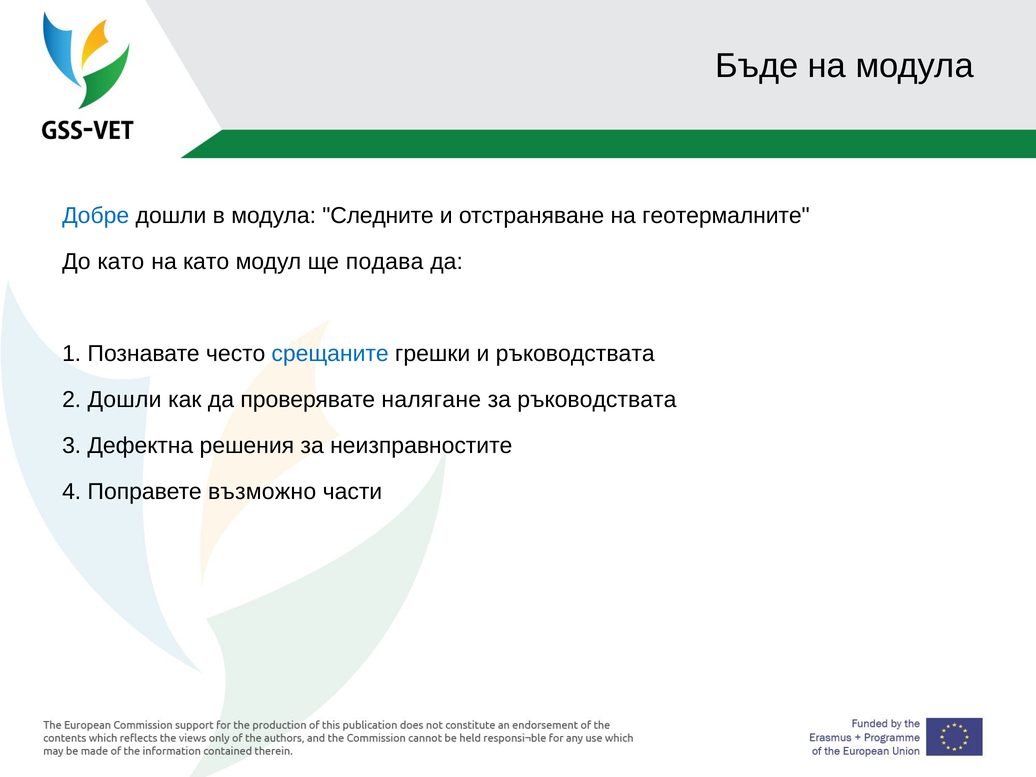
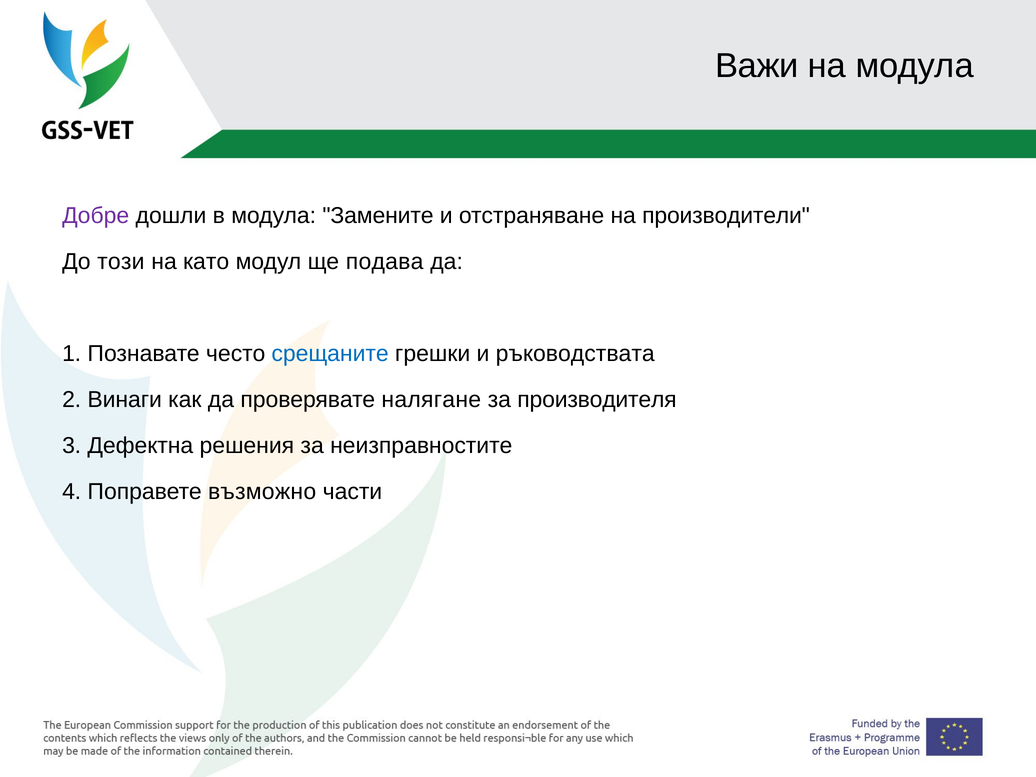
Бъде: Бъде -> Важи (757, 66)
Добре colour: blue -> purple (96, 216)
Следните: Следните -> Замените (378, 216)
геотермалните: геотермалните -> производители (726, 216)
До като: като -> този (121, 262)
2 Дошли: Дошли -> Винаги (125, 400)
за ръководствата: ръководствата -> производителя (597, 400)
